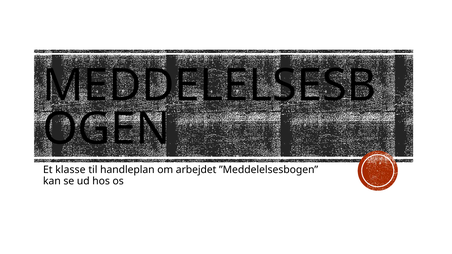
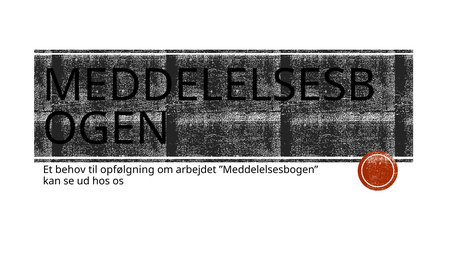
klasse: klasse -> behov (70, 170)
handleplan: handleplan -> opfølgning (127, 170)
